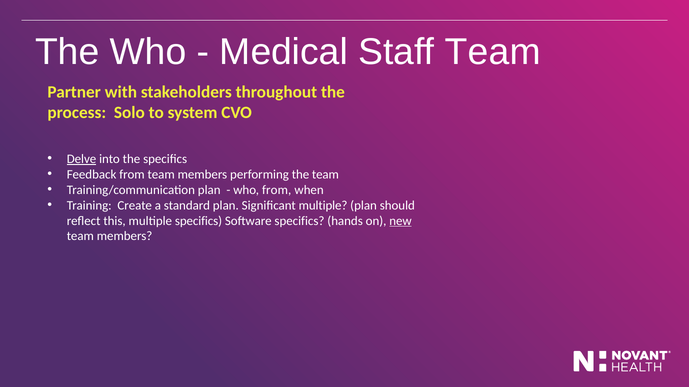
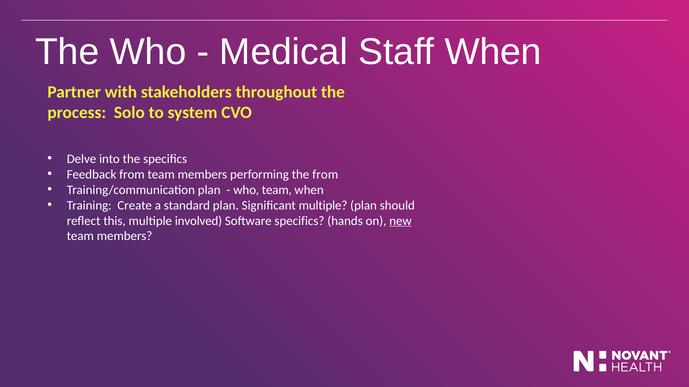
Staff Team: Team -> When (493, 52)
Delve underline: present -> none (82, 159)
the team: team -> from (325, 175)
who from: from -> team (277, 190)
multiple specifics: specifics -> involved (199, 221)
